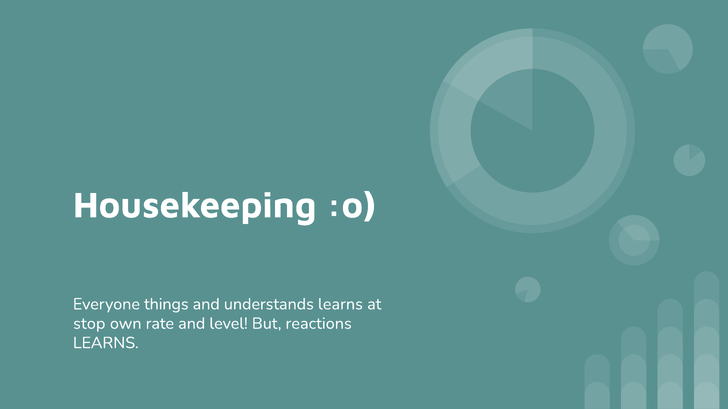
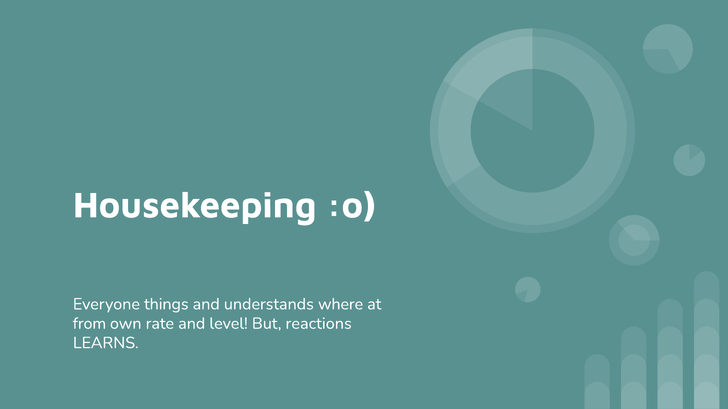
understands learns: learns -> where (341, 304)
stop: stop -> from (89, 324)
